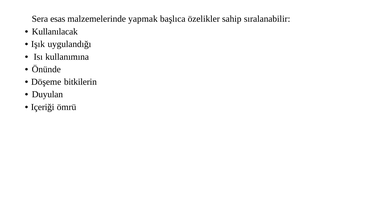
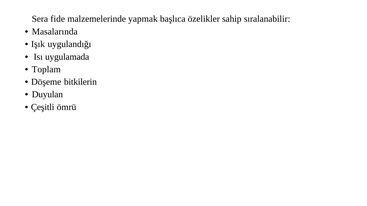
esas: esas -> fide (58, 19)
Kullanılacak: Kullanılacak -> Masalarında (55, 32)
kullanımına: kullanımına -> uygulamada (67, 57)
Önünde: Önünde -> Toplam (46, 69)
Içeriği: Içeriği -> Çeşitli (43, 107)
